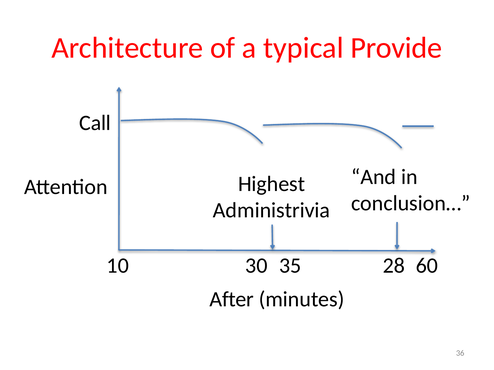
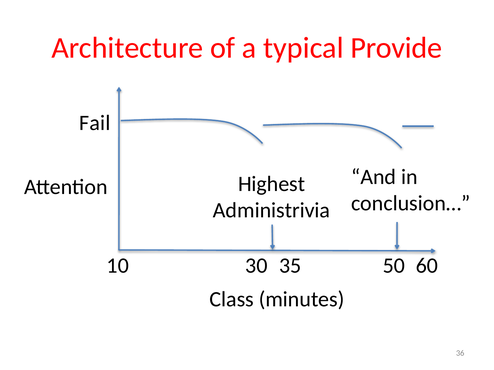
Call: Call -> Fail (95, 123)
28: 28 -> 50 (394, 266)
After: After -> Class (232, 300)
